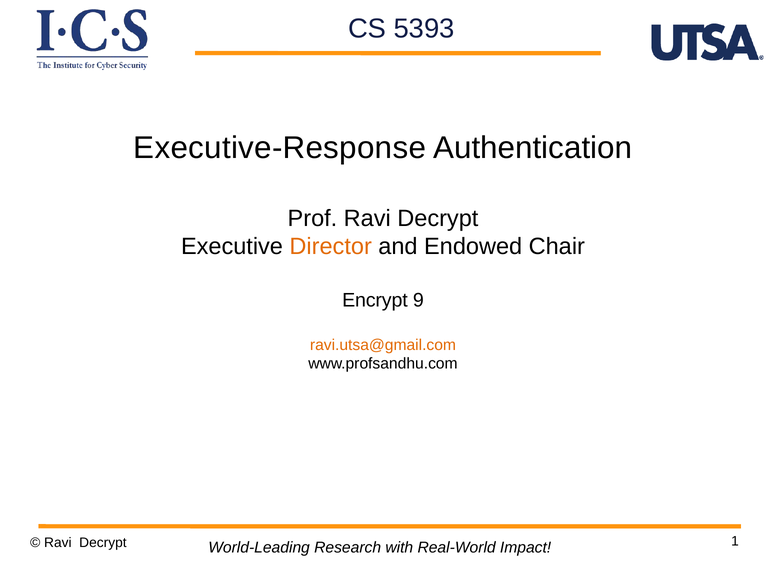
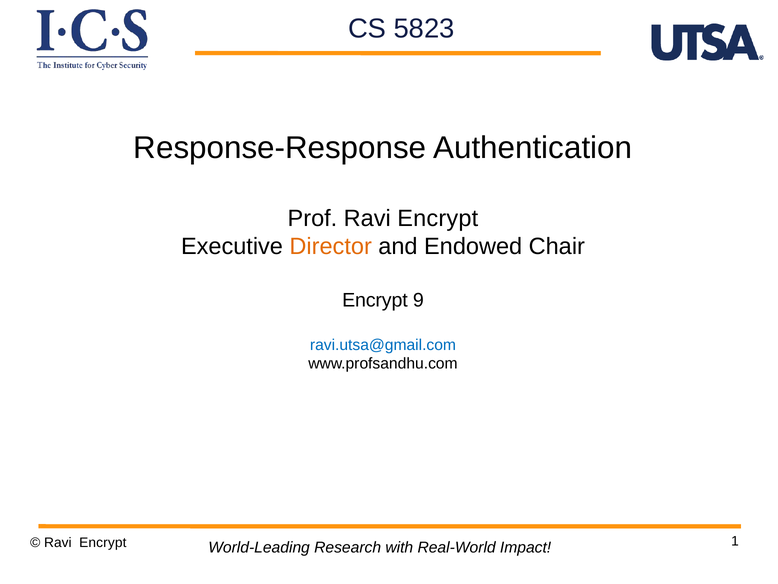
5393: 5393 -> 5823 (424, 28)
Executive-Response: Executive-Response -> Response-Response (280, 148)
Prof Ravi Decrypt: Decrypt -> Encrypt (438, 218)
ravi.utsa@gmail.com colour: orange -> blue (383, 345)
Decrypt: Decrypt -> Encrypt (103, 542)
